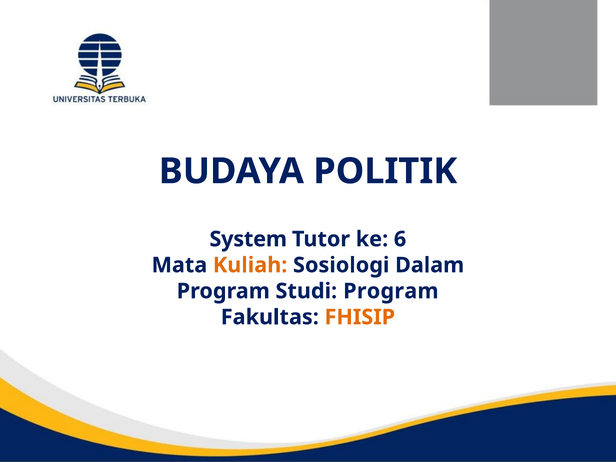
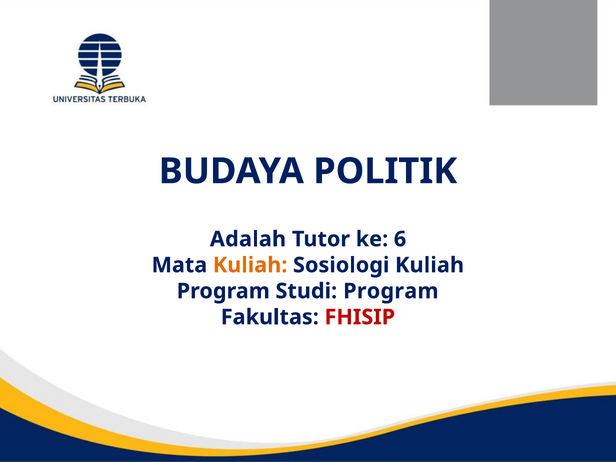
System: System -> Adalah (248, 239)
Sosiologi Dalam: Dalam -> Kuliah (430, 265)
FHISIP colour: orange -> red (360, 317)
